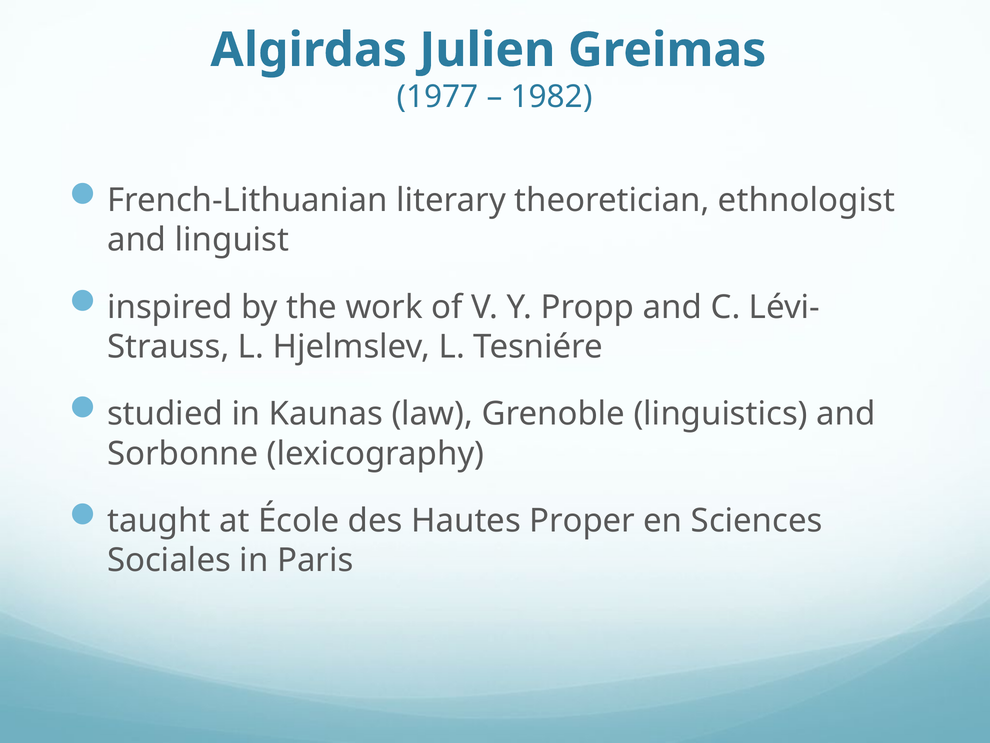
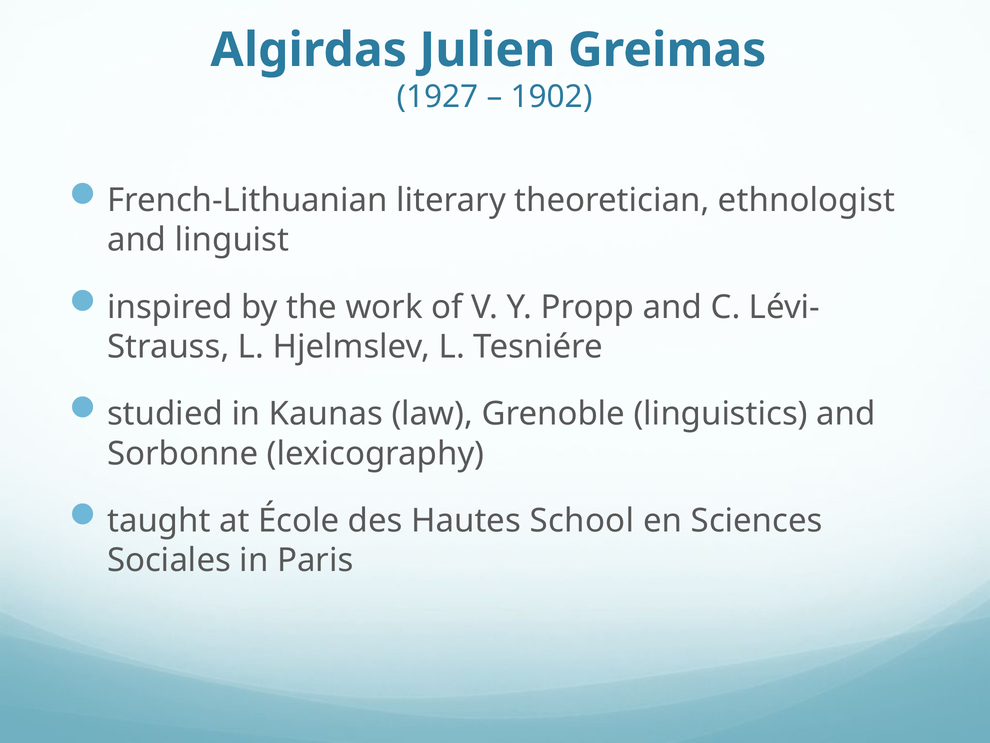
1977: 1977 -> 1927 (438, 97)
1982: 1982 -> 1902 (552, 97)
Proper: Proper -> School (582, 520)
